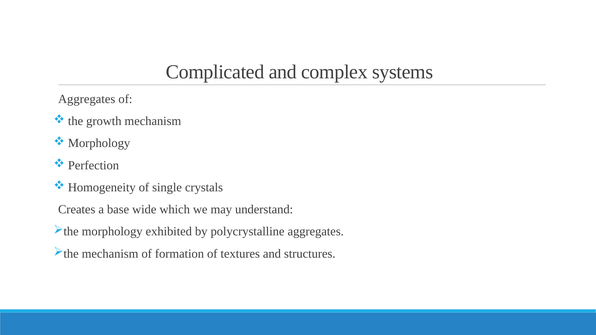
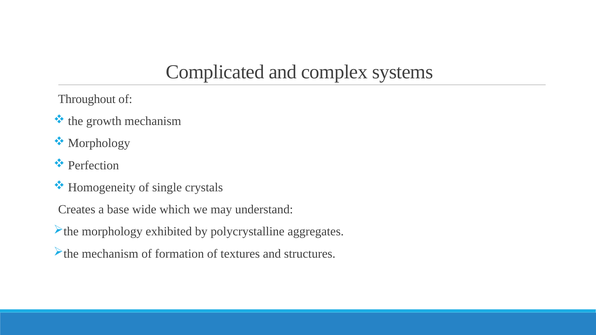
Aggregates: Aggregates -> Throughout (87, 99)
